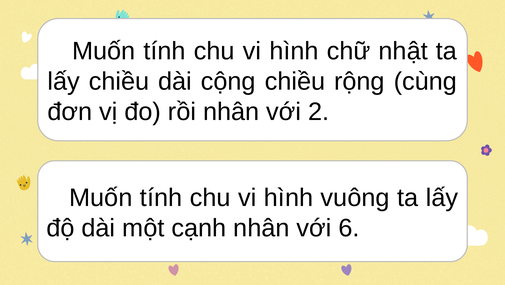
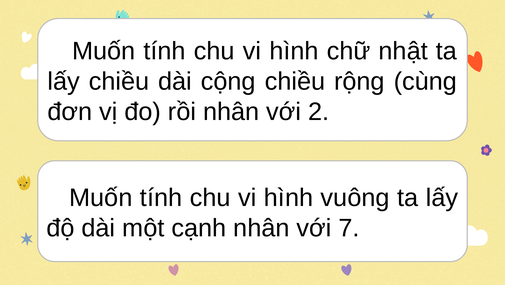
6: 6 -> 7 (349, 228)
